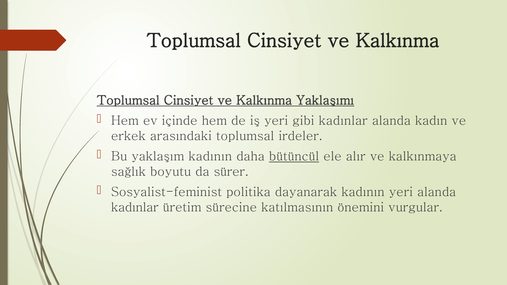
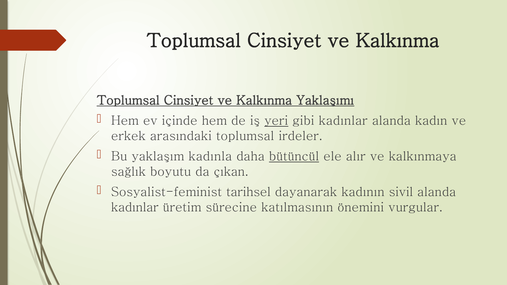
yeri underline: none -> present (276, 121)
yaklaşım kadının: kadının -> kadınla (210, 157)
sürer: sürer -> çıkan (231, 172)
politika: politika -> tarihsel (248, 192)
kadının yeri: yeri -> sivil (401, 192)
